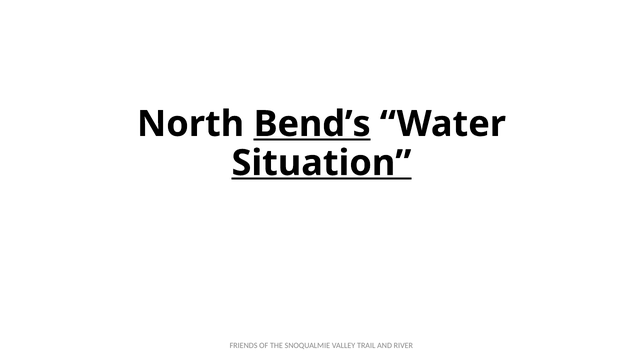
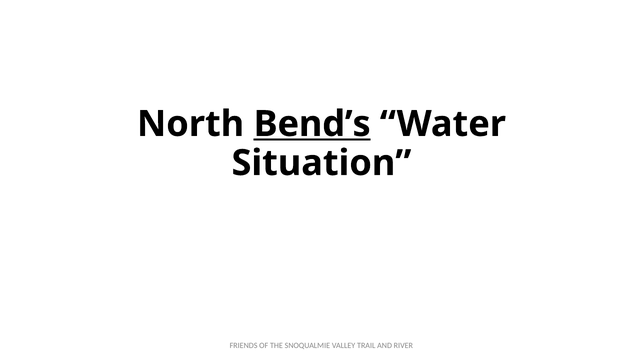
Situation underline: present -> none (321, 163)
